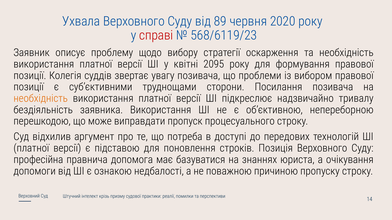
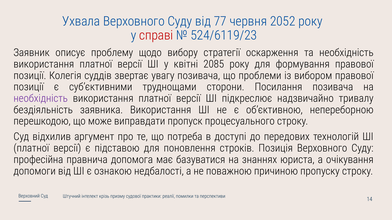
89: 89 -> 77 (220, 21)
2020: 2020 -> 2052 (283, 21)
568/6119/23: 568/6119/23 -> 524/6119/23 (224, 35)
2095: 2095 -> 2085 (214, 64)
необхідність colour: orange -> purple (41, 99)
